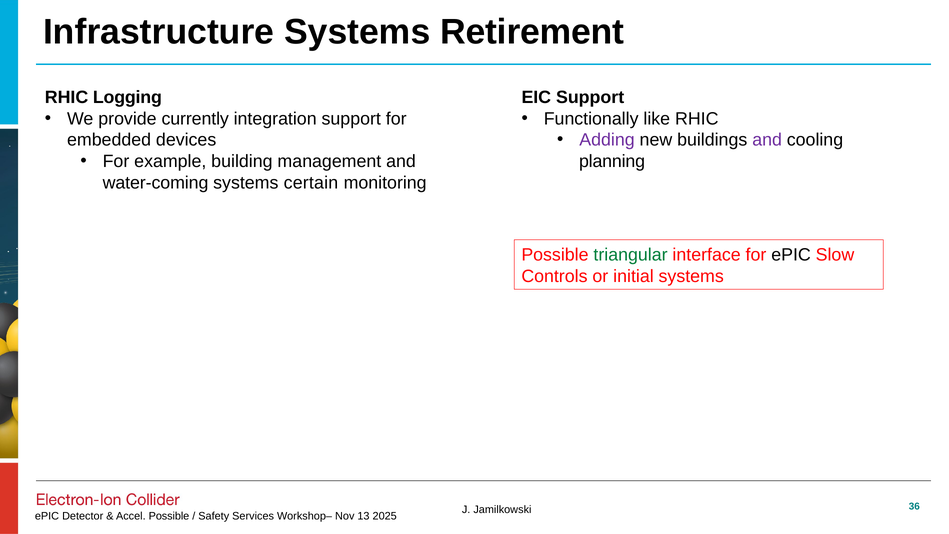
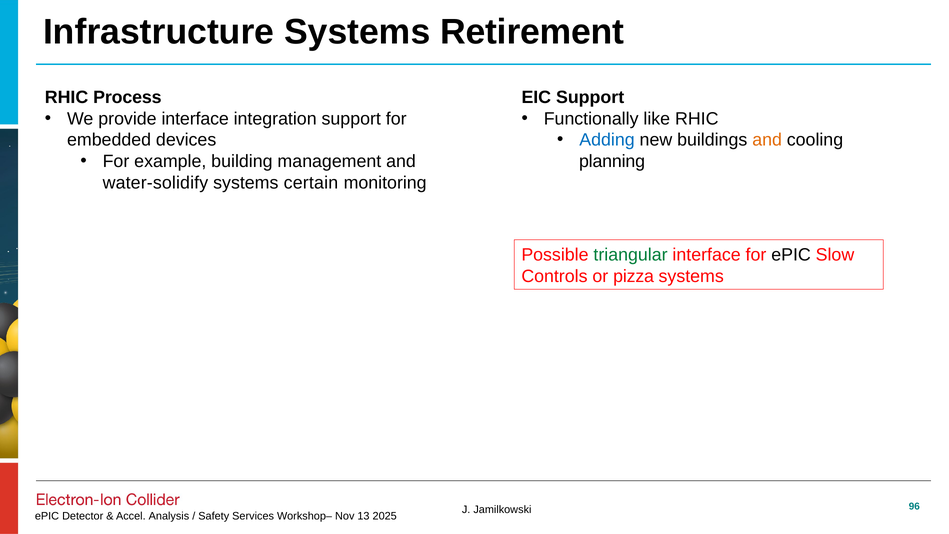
Logging: Logging -> Process (127, 97)
provide currently: currently -> interface (195, 119)
Adding colour: purple -> blue (607, 140)
and colour: purple -> orange (767, 140)
water-coming: water-coming -> water-solidify (155, 183)
initial: initial -> pizza (634, 276)
36: 36 -> 96 (914, 507)
Possible: Possible -> Analysis (169, 516)
